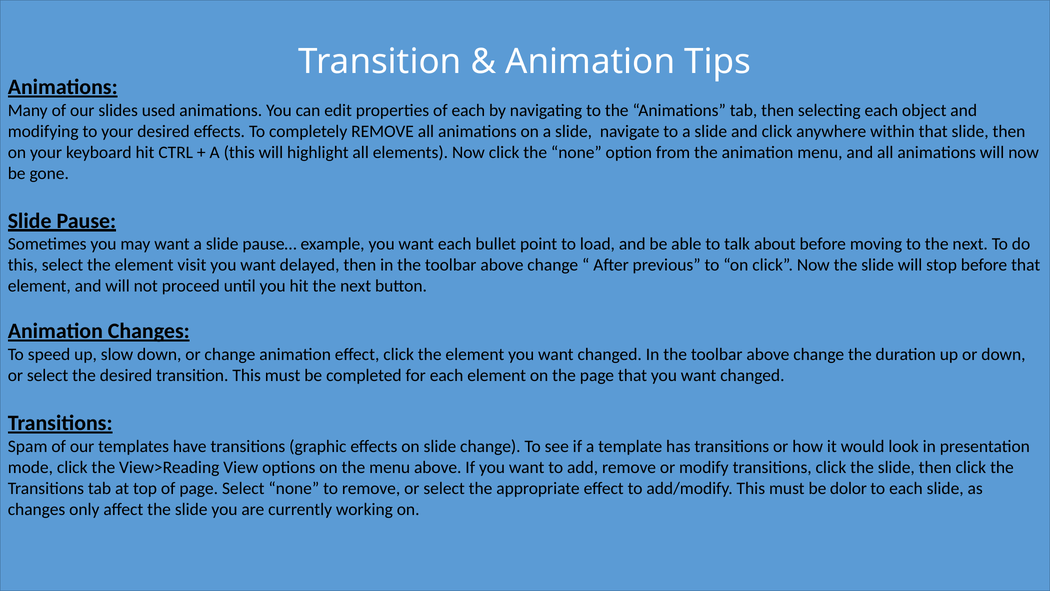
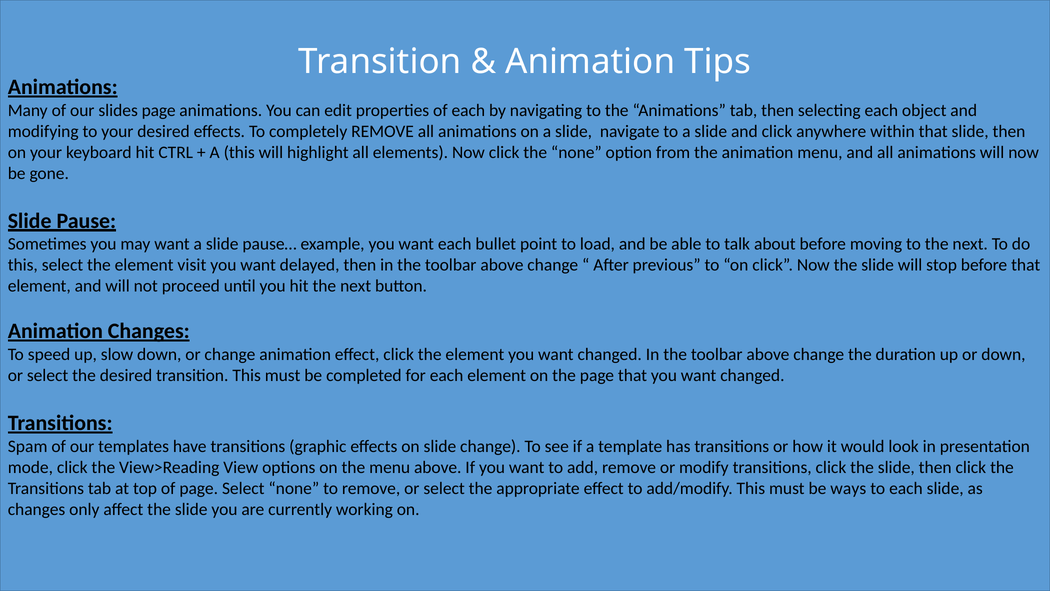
slides used: used -> page (159, 110)
dolor: dolor -> ways (848, 488)
